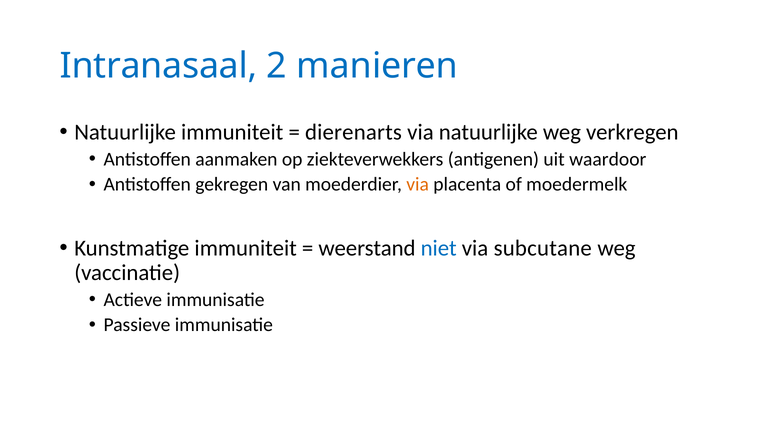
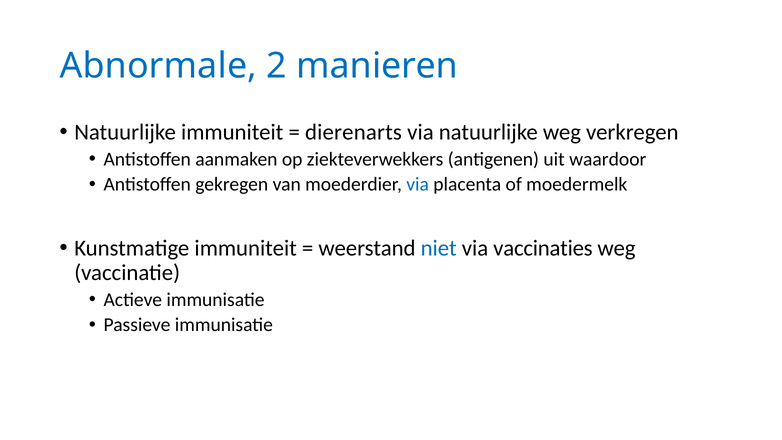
Intranasaal: Intranasaal -> Abnormale (158, 66)
via colour: orange -> blue (418, 184)
subcutane: subcutane -> vaccinaties (543, 248)
